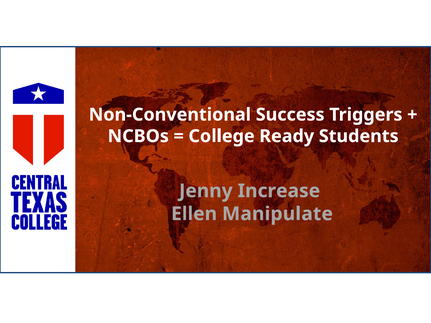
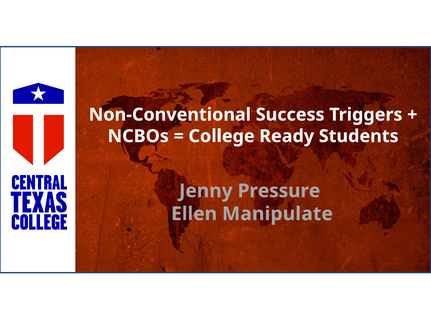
Increase: Increase -> Pressure (279, 191)
